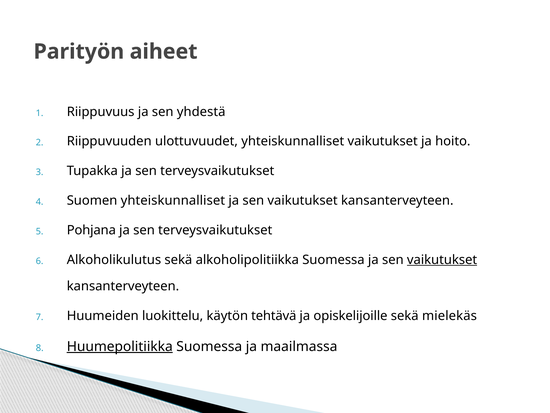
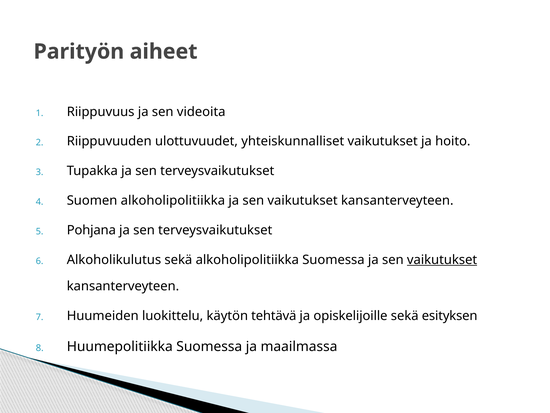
yhdestä: yhdestä -> videoita (201, 112)
Suomen yhteiskunnalliset: yhteiskunnalliset -> alkoholipolitiikka (173, 200)
mielekäs: mielekäs -> esityksen (450, 315)
Huumepolitiikka underline: present -> none (120, 346)
